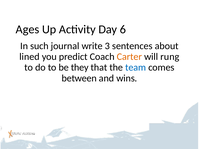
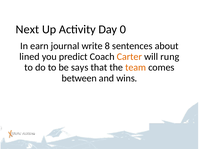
Ages: Ages -> Next (27, 29)
6: 6 -> 0 (123, 29)
such: such -> earn (39, 46)
3: 3 -> 8 (107, 46)
they: they -> says (80, 68)
team colour: blue -> orange (136, 68)
